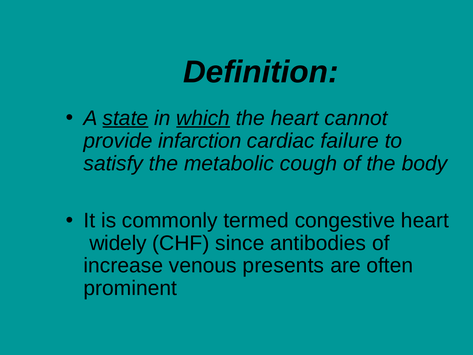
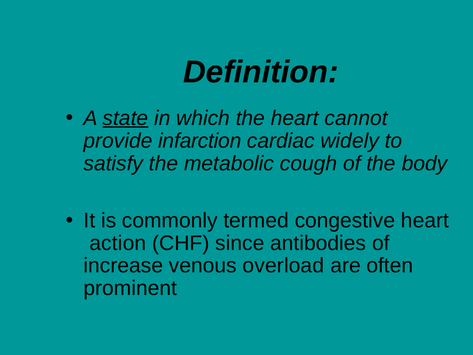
which underline: present -> none (203, 118)
failure: failure -> widely (350, 141)
widely: widely -> action (118, 243)
presents: presents -> overload (283, 265)
